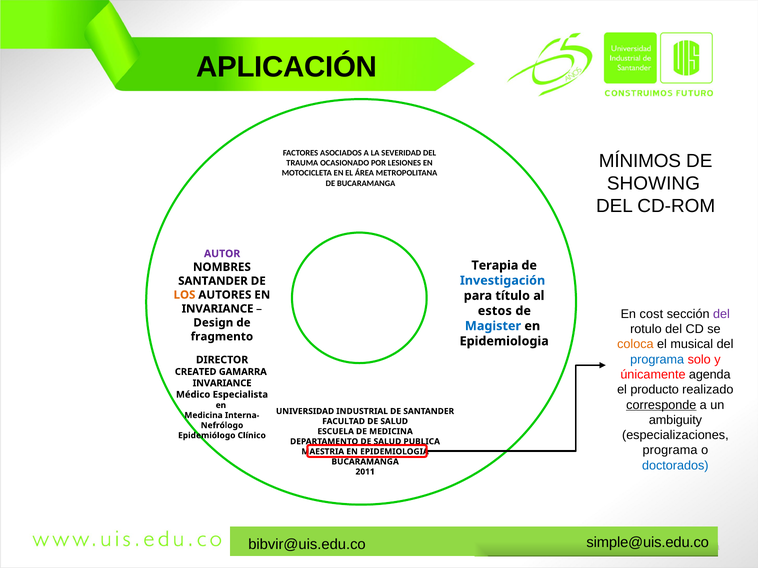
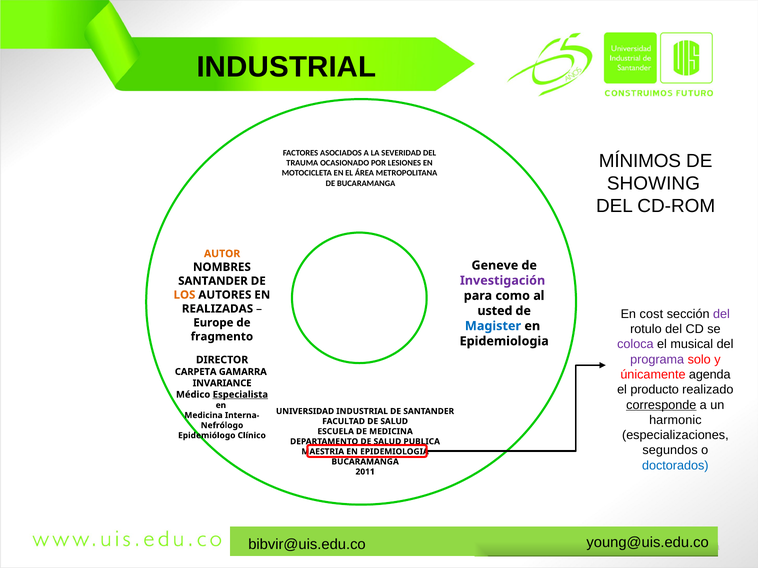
APLICACIÓN: APLICACIÓN -> INDUSTRIAL (286, 67)
AUTOR colour: purple -> orange (222, 254)
Terapia: Terapia -> Geneve (495, 266)
Investigación colour: blue -> purple (503, 281)
título: título -> como (513, 296)
INVARIANCE: INVARIANCE -> REALIZADAS (217, 309)
estos: estos -> usted (495, 311)
Design: Design -> Europe (213, 323)
coloca colour: orange -> purple (635, 345)
programa colour: blue -> purple (657, 360)
CREATED: CREATED -> CARPETA (196, 372)
Especialista underline: none -> present (240, 395)
ambiguity: ambiguity -> harmonic (675, 420)
programa: programa -> segundos (670, 451)
simple@uis.edu.co: simple@uis.edu.co -> young@uis.edu.co (648, 543)
